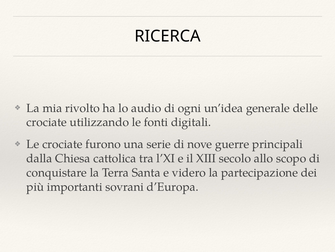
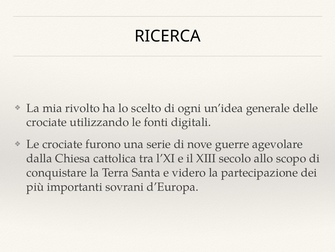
audio: audio -> scelto (146, 108)
principali: principali -> agevolare (278, 144)
